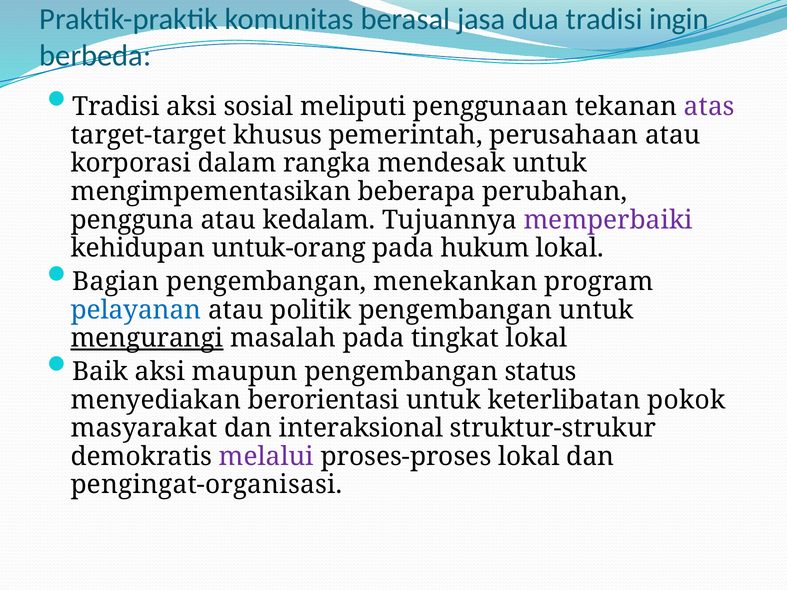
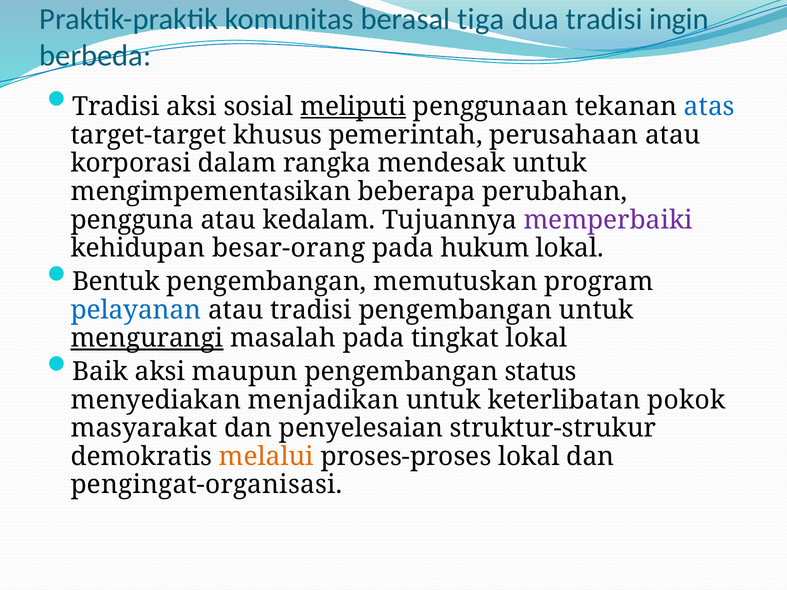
jasa: jasa -> tiga (481, 19)
meliputi underline: none -> present (353, 107)
atas colour: purple -> blue (709, 107)
untuk-orang: untuk-orang -> besar-orang (289, 248)
Bagian: Bagian -> Bentuk (116, 282)
menekankan: menekankan -> memutuskan (456, 282)
atau politik: politik -> tradisi (311, 310)
berorientasi: berorientasi -> menjadikan (323, 400)
interaksional: interaksional -> penyelesaian (361, 428)
melalui colour: purple -> orange (266, 457)
